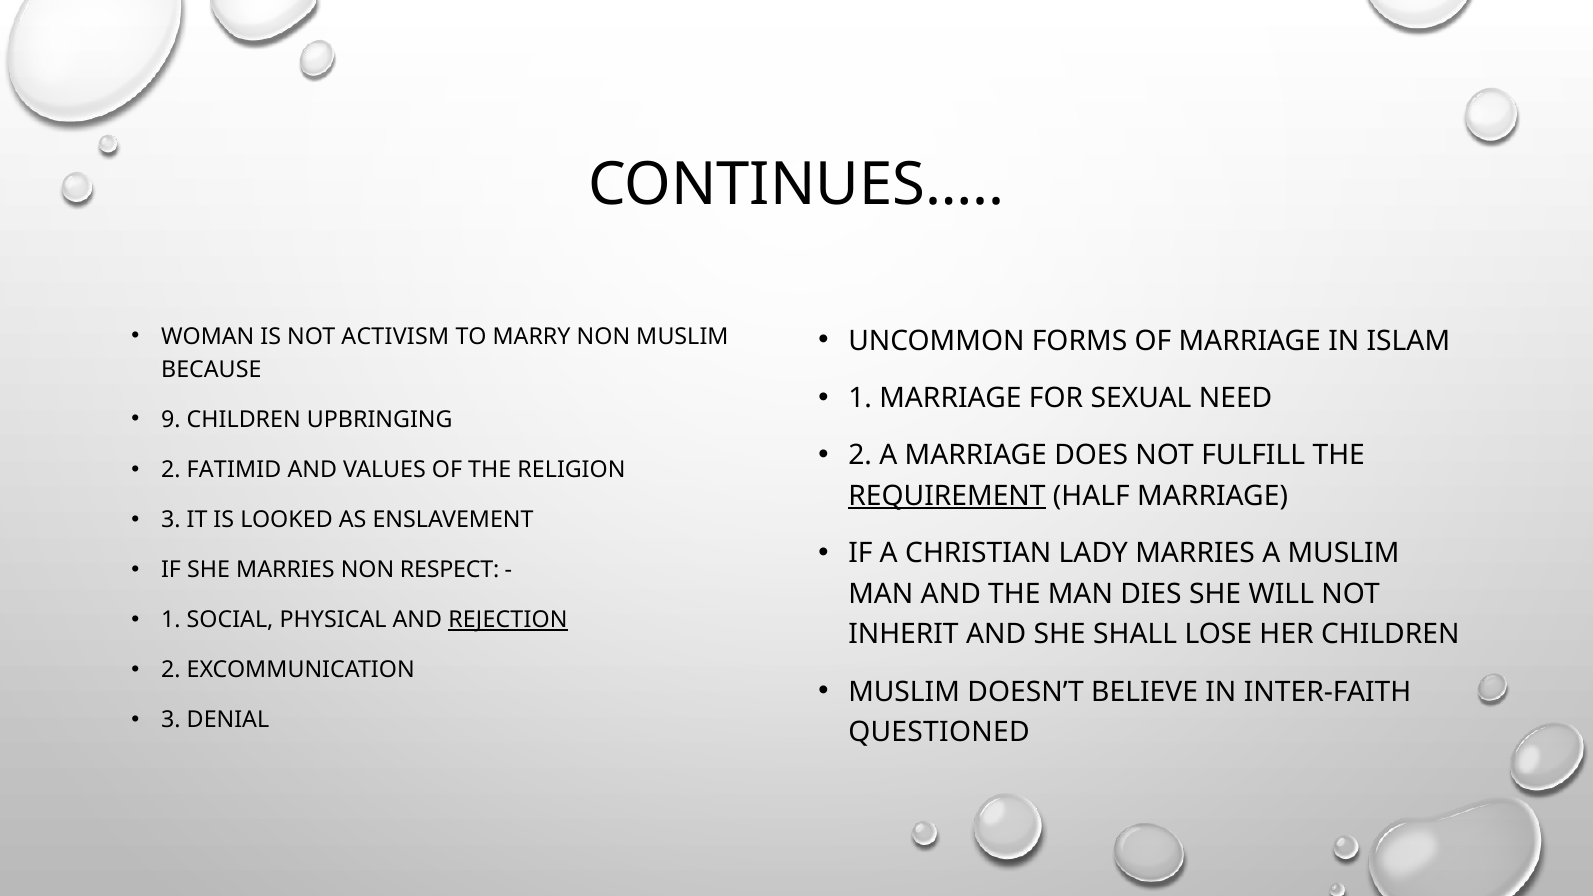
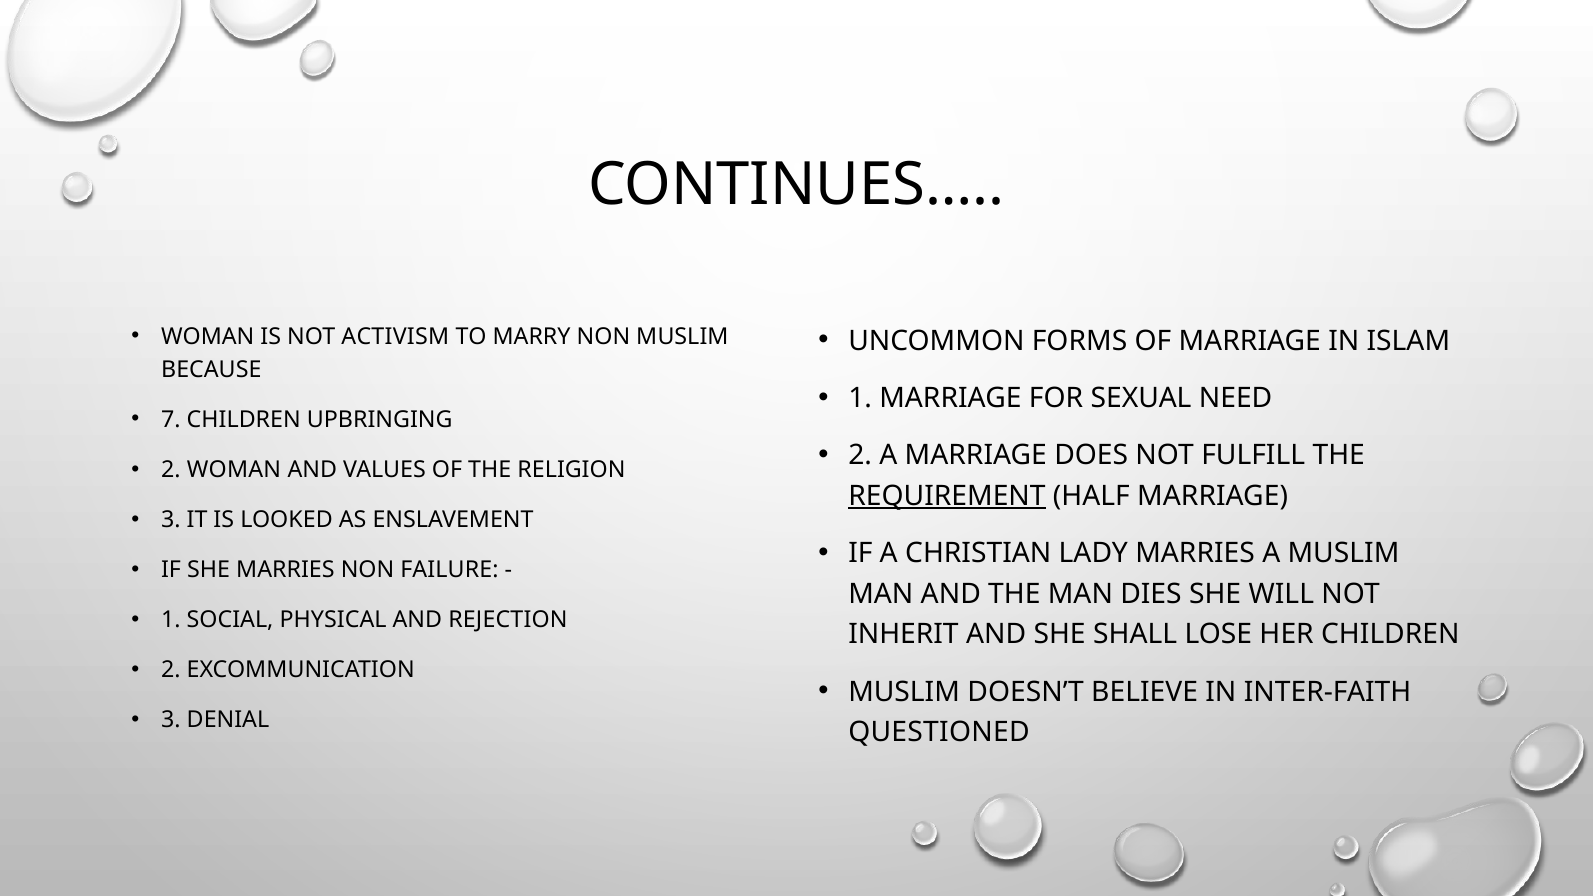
9: 9 -> 7 (171, 420)
2 FATIMID: FATIMID -> WOMAN (234, 470)
RESPECT: RESPECT -> FAILURE (449, 570)
REJECTION underline: present -> none (508, 620)
